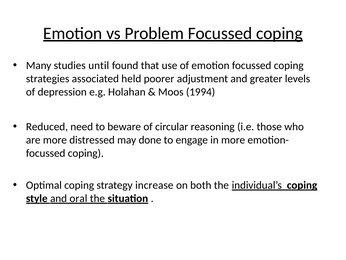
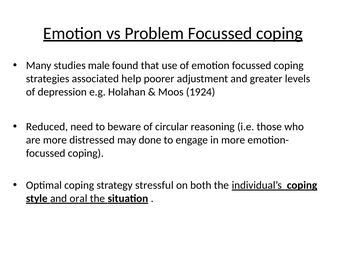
until: until -> male (99, 65)
held: held -> help (131, 79)
1994: 1994 -> 1924 (201, 92)
increase: increase -> stressful (154, 185)
